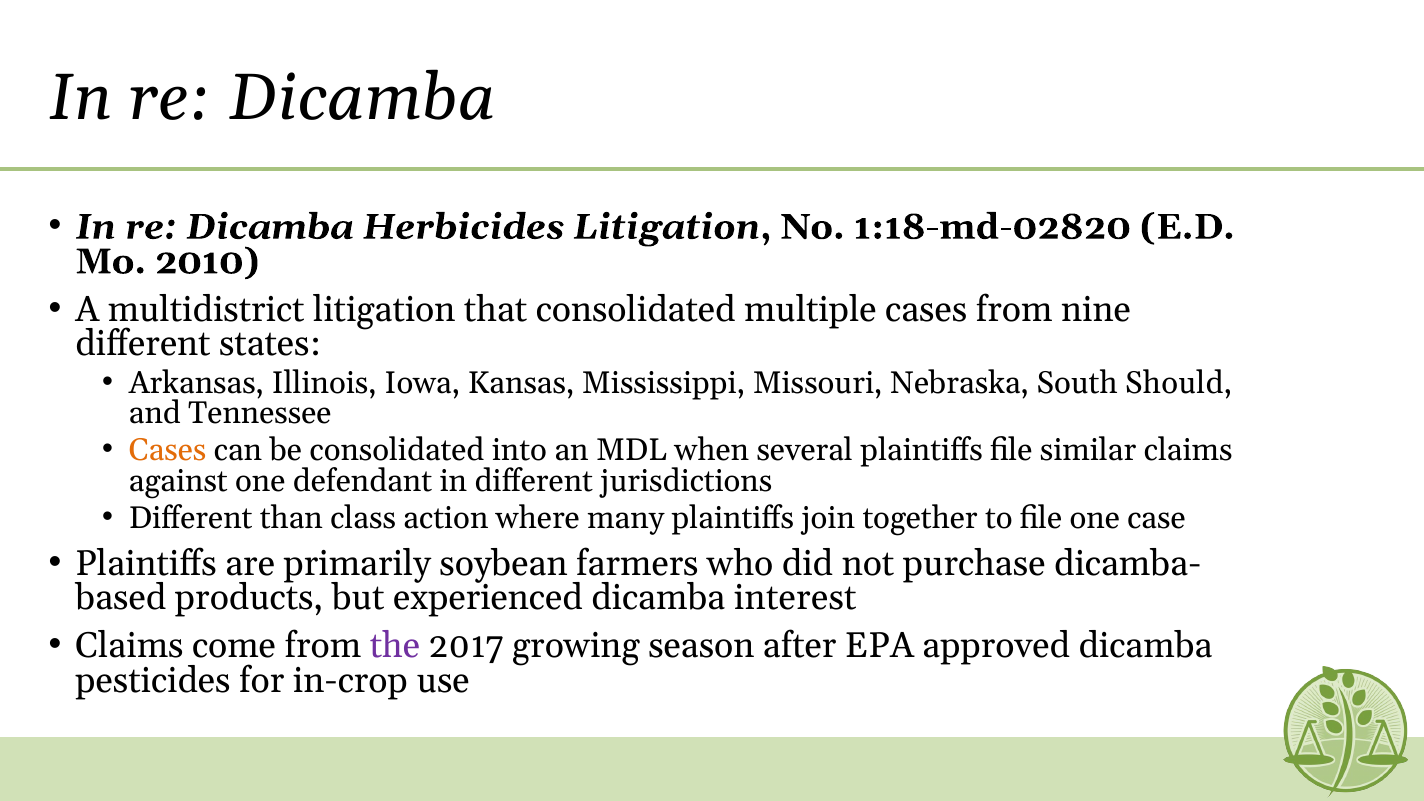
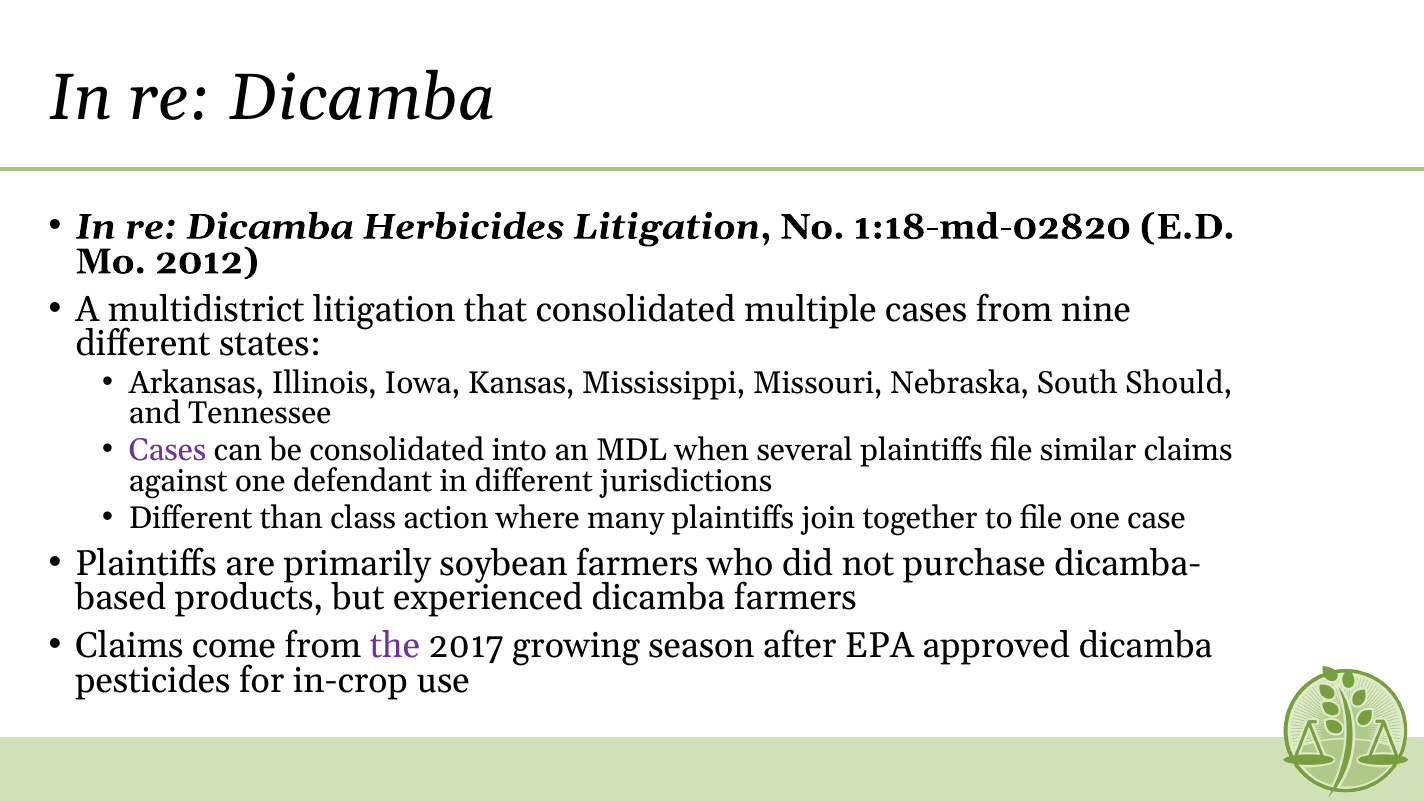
2010: 2010 -> 2012 (207, 262)
Cases colour: orange -> purple (168, 451)
dicamba interest: interest -> farmers (795, 598)
